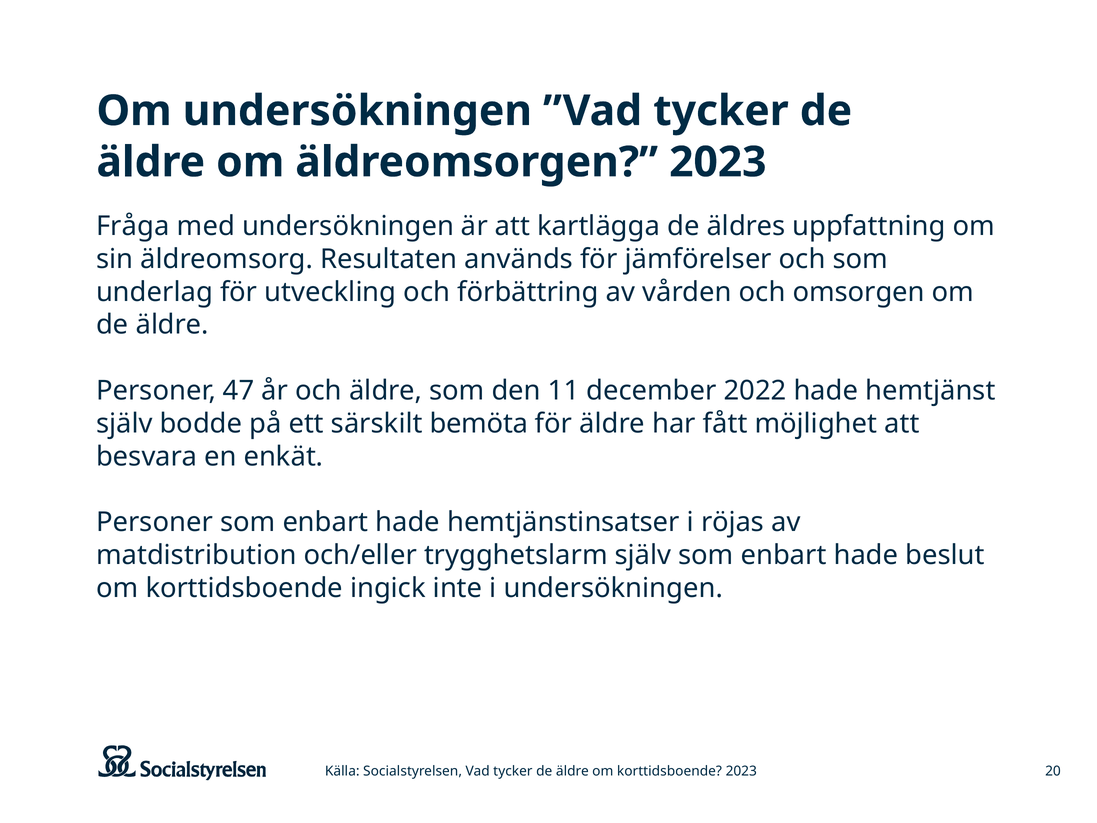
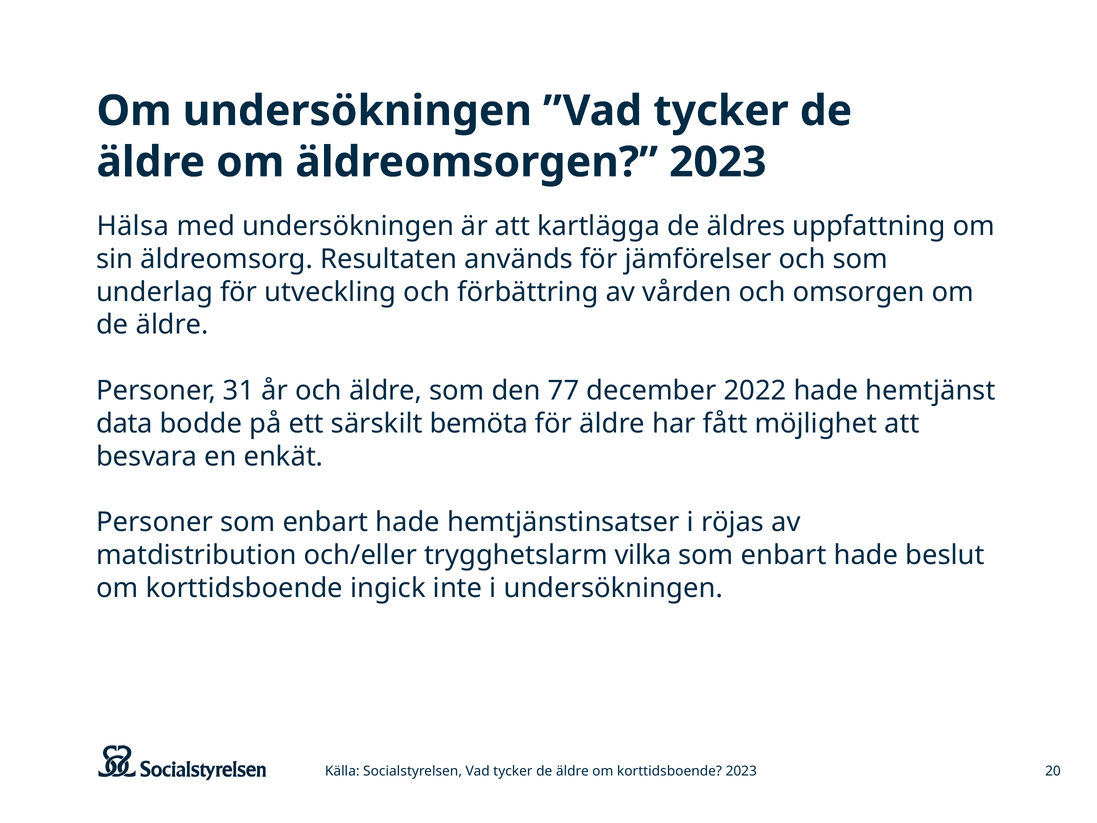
Fråga: Fråga -> Hälsa (133, 226)
47: 47 -> 31 (239, 391)
11: 11 -> 77 (564, 391)
själv: själv -> data (124, 424)
trygghetslarm själv: själv -> vilka (643, 555)
